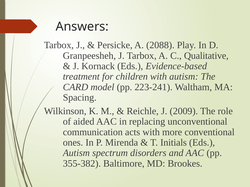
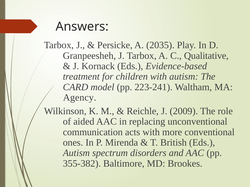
2088: 2088 -> 2035 (160, 45)
Spacing: Spacing -> Agency (80, 98)
Initials: Initials -> British (173, 143)
